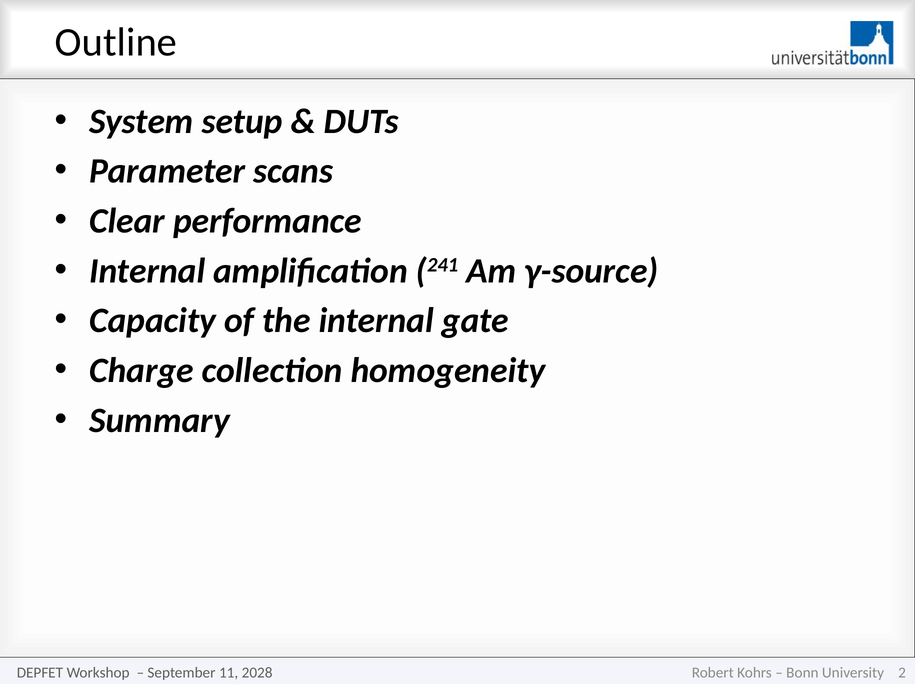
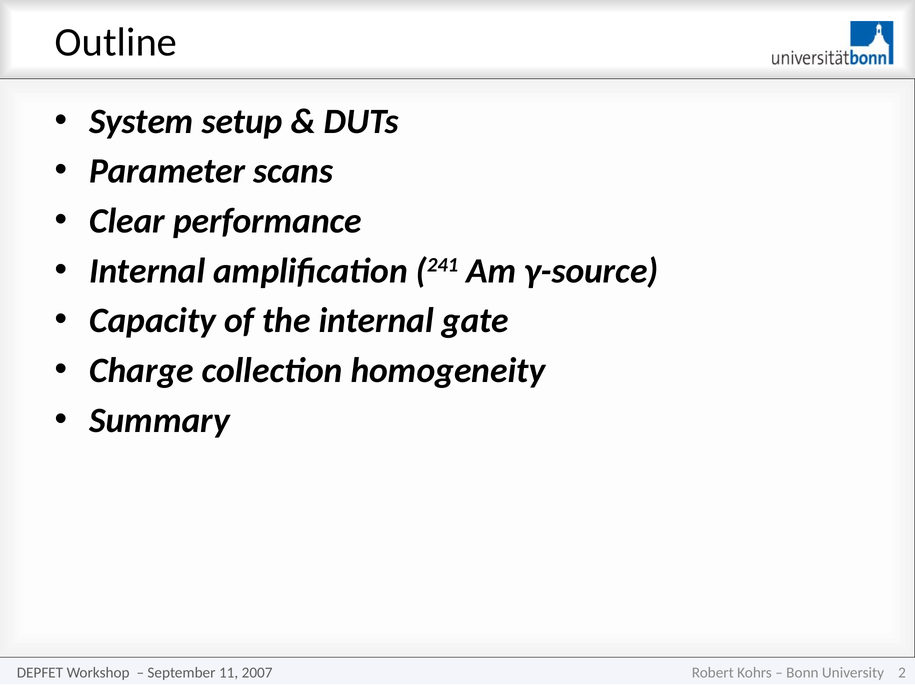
2028: 2028 -> 2007 (257, 673)
